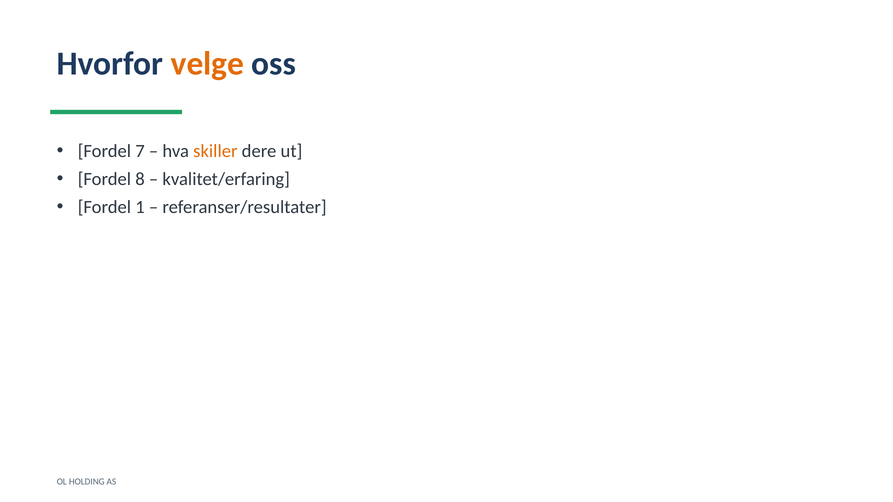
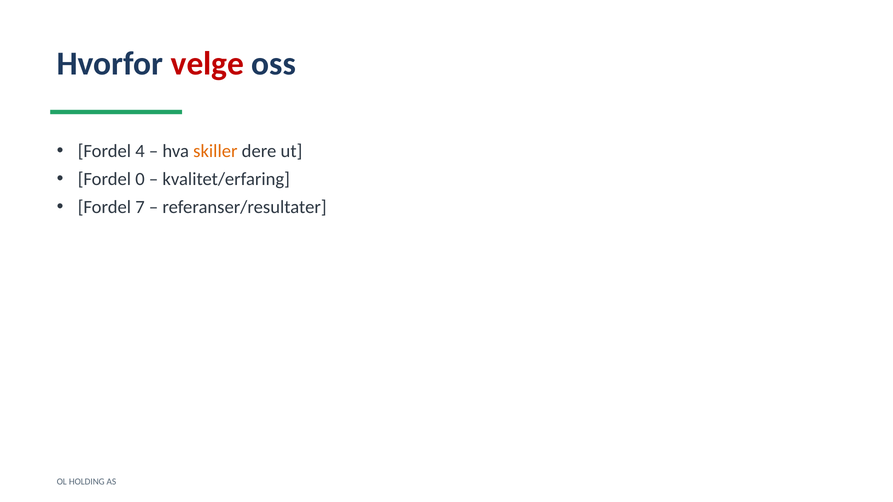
velge colour: orange -> red (207, 64)
7: 7 -> 4 (140, 151)
8: 8 -> 0 (140, 179)
1: 1 -> 7 (140, 207)
